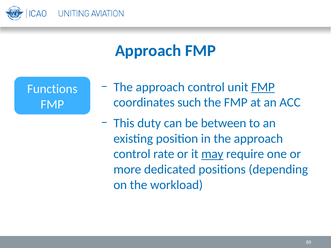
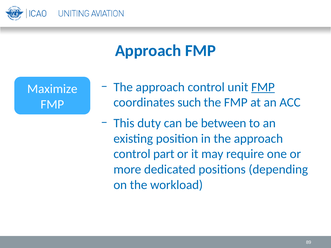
Functions: Functions -> Maximize (52, 89)
rate: rate -> part (164, 154)
may underline: present -> none (212, 154)
